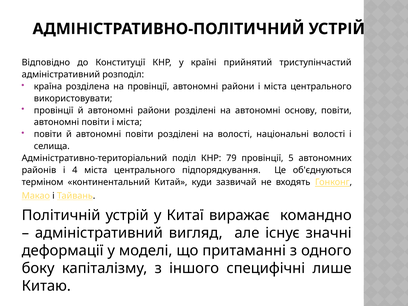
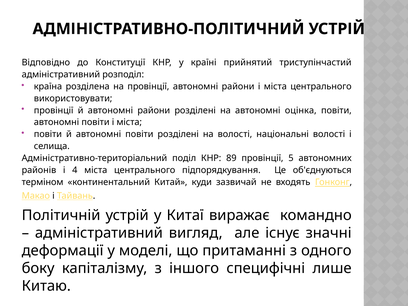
основу: основу -> оцінка (301, 110)
79: 79 -> 89 (231, 158)
